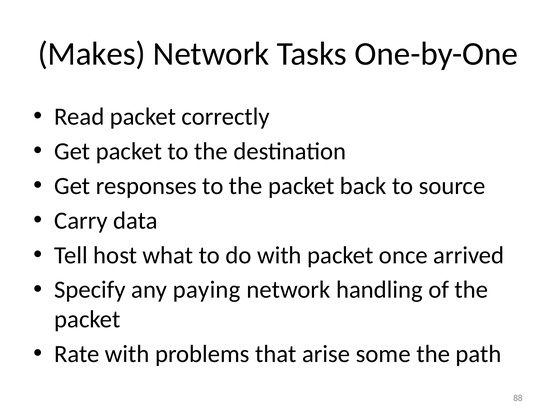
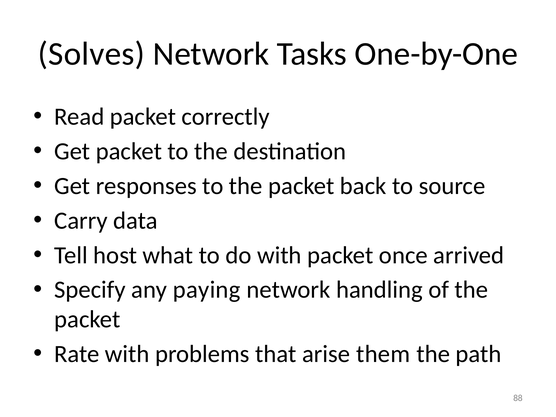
Makes: Makes -> Solves (91, 54)
some: some -> them (383, 354)
